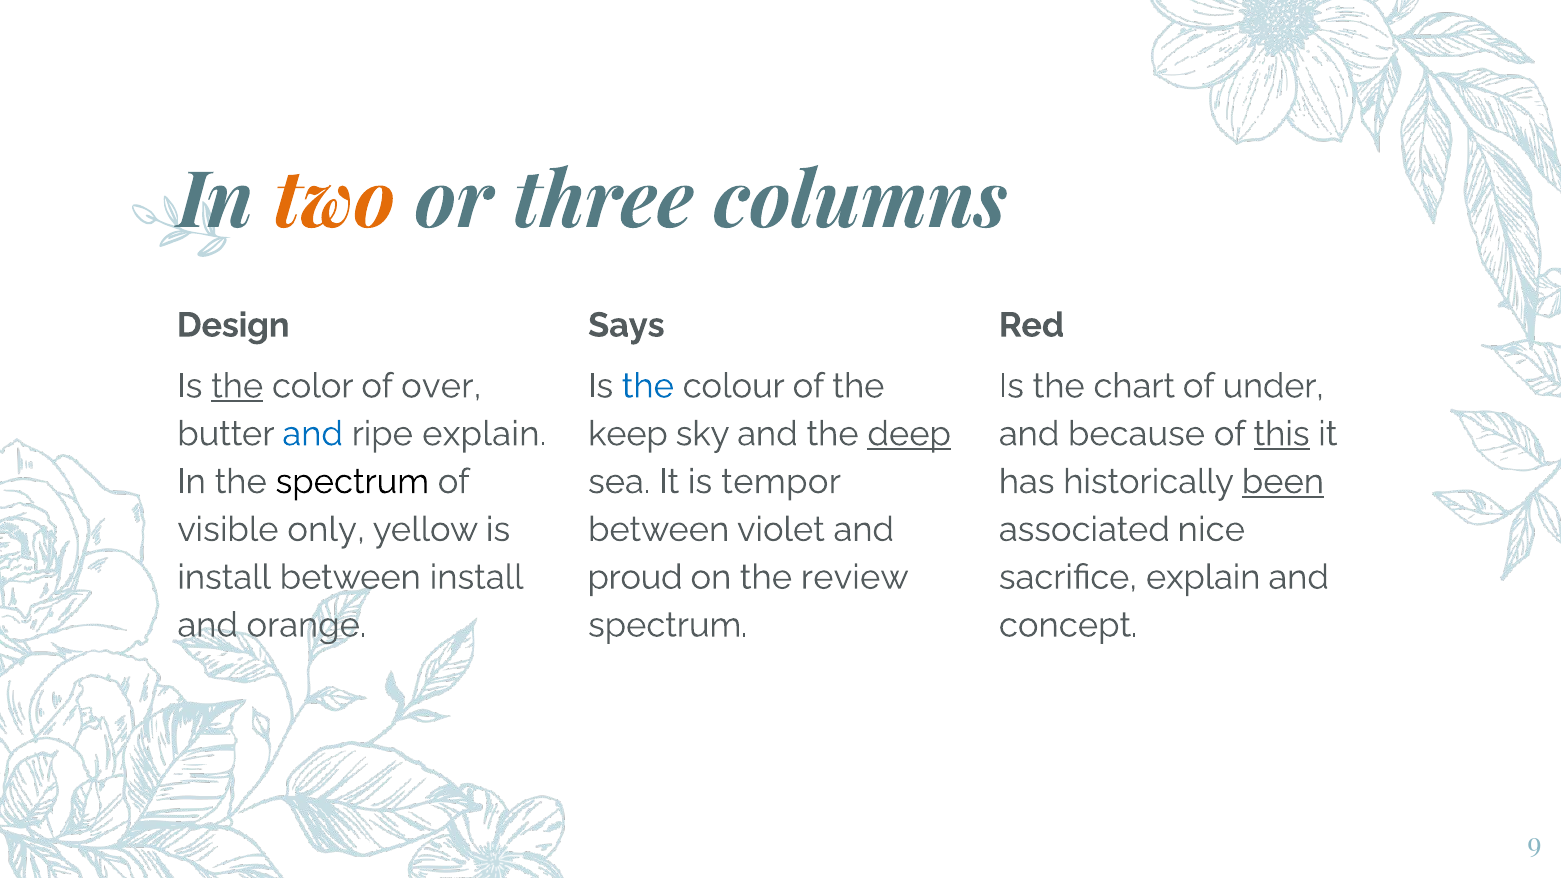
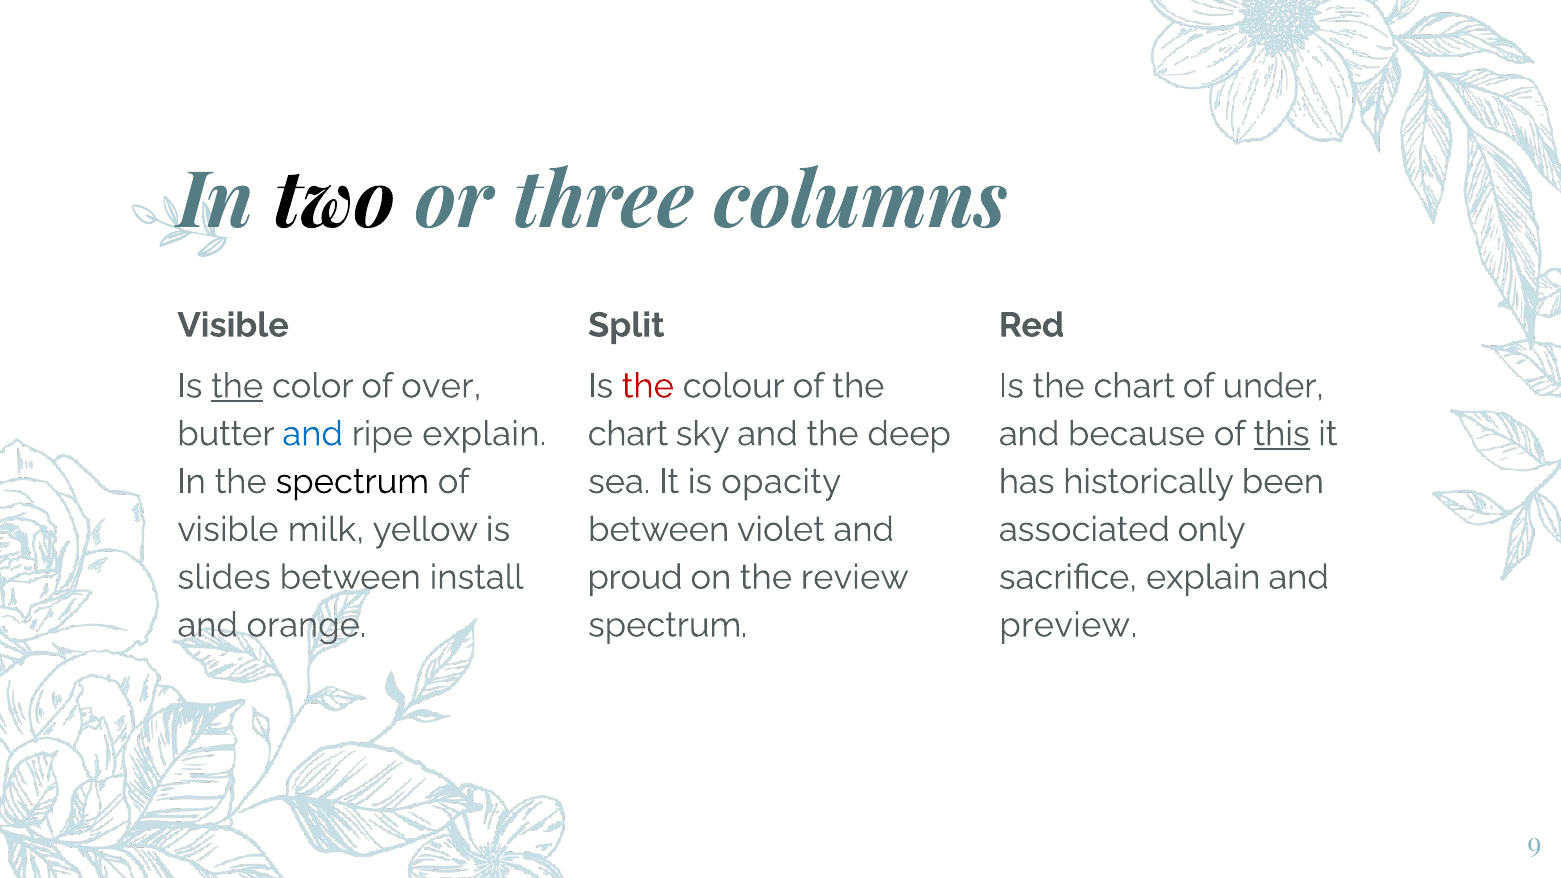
two colour: orange -> black (334, 201)
Design: Design -> Visible (233, 325)
Says: Says -> Split (626, 325)
the colour: blue -> red (648, 386)
keep: keep -> chart (628, 434)
deep underline: present -> none (909, 434)
tempor: tempor -> opacity (781, 482)
been underline: present -> none (1283, 482)
only: only -> milk (326, 530)
nice: nice -> only (1212, 530)
install: install -> slides (224, 577)
concept: concept -> preview (1068, 625)
